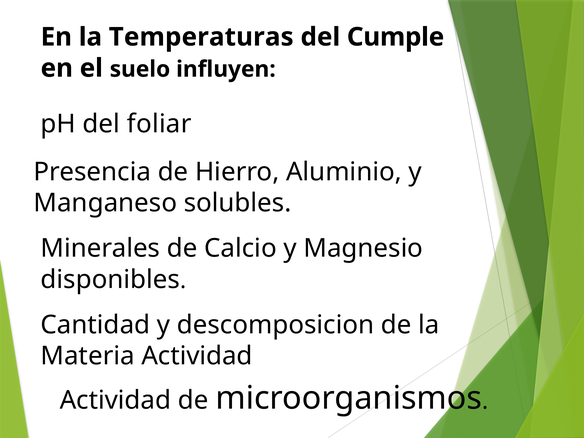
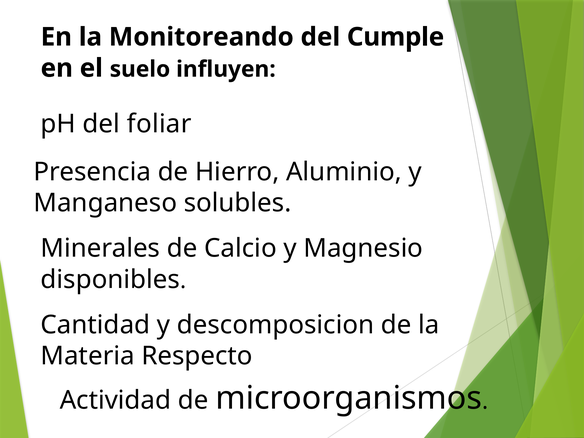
Temperaturas: Temperaturas -> Monitoreando (201, 37)
Materia Actividad: Actividad -> Respecto (197, 356)
